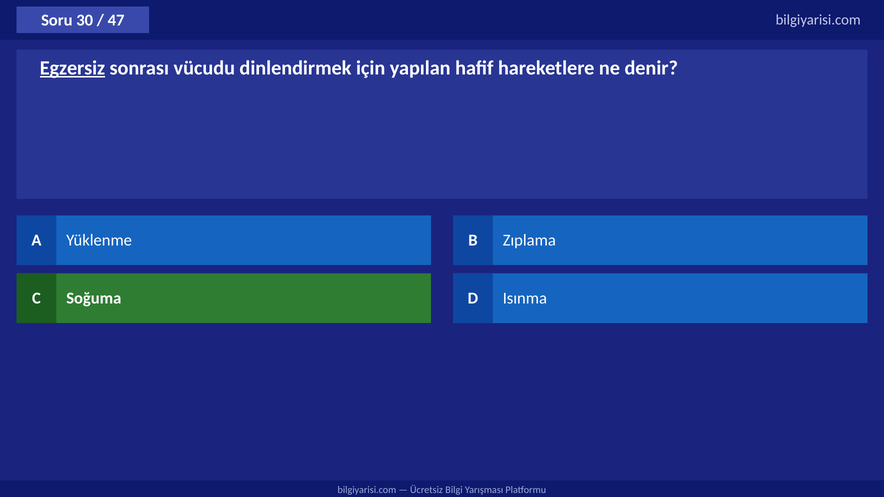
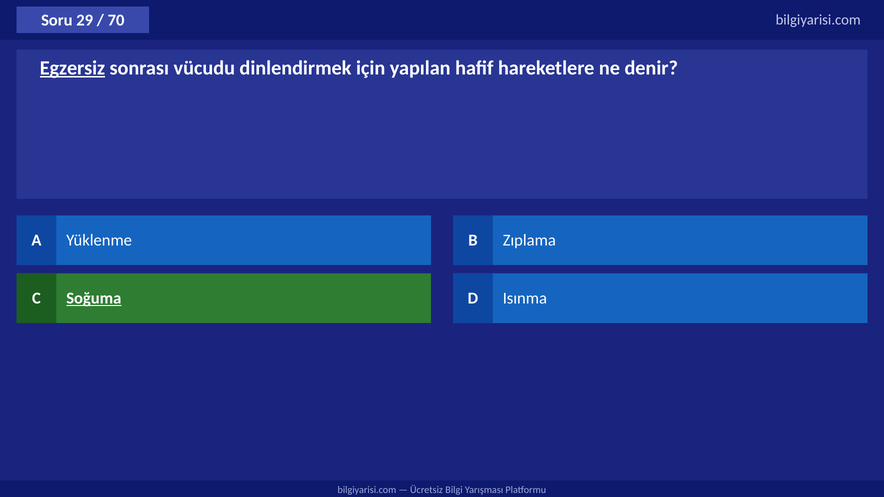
30: 30 -> 29 (85, 20)
47: 47 -> 70 (116, 20)
Soğuma underline: none -> present (94, 299)
